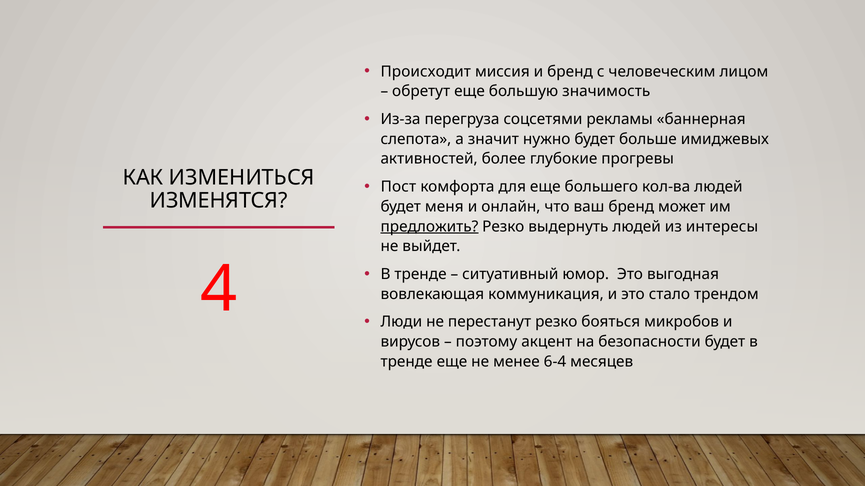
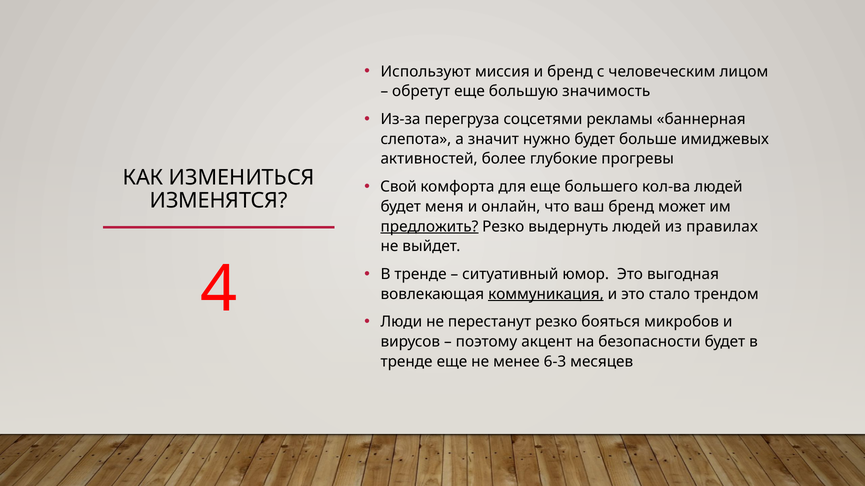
Происходит: Происходит -> Используют (426, 72)
Пост: Пост -> Свой (399, 187)
интересы: интересы -> правилах (722, 227)
коммуникация underline: none -> present (546, 294)
6-4: 6-4 -> 6-3 (555, 362)
